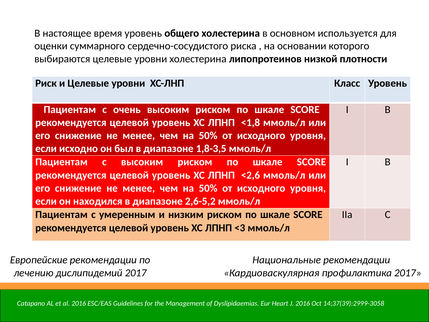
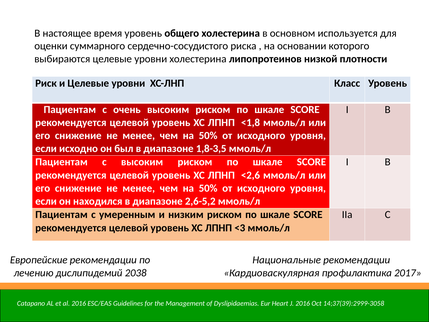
дислипидемий 2017: 2017 -> 2038 (136, 273)
